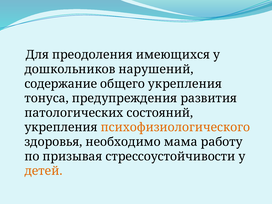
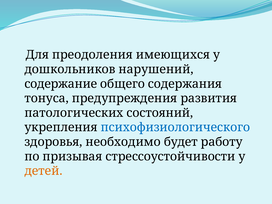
общего укрепления: укрепления -> содержания (185, 84)
психофизиологического colour: orange -> blue (175, 127)
мама: мама -> будет (181, 142)
